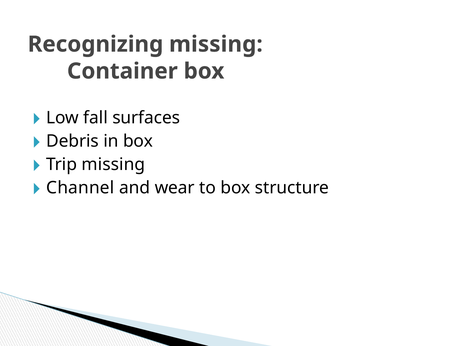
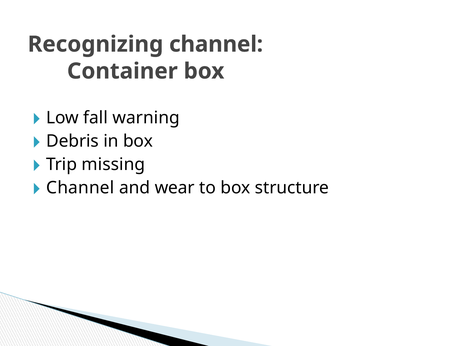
Recognizing missing: missing -> channel (216, 44)
surfaces: surfaces -> warning (146, 118)
